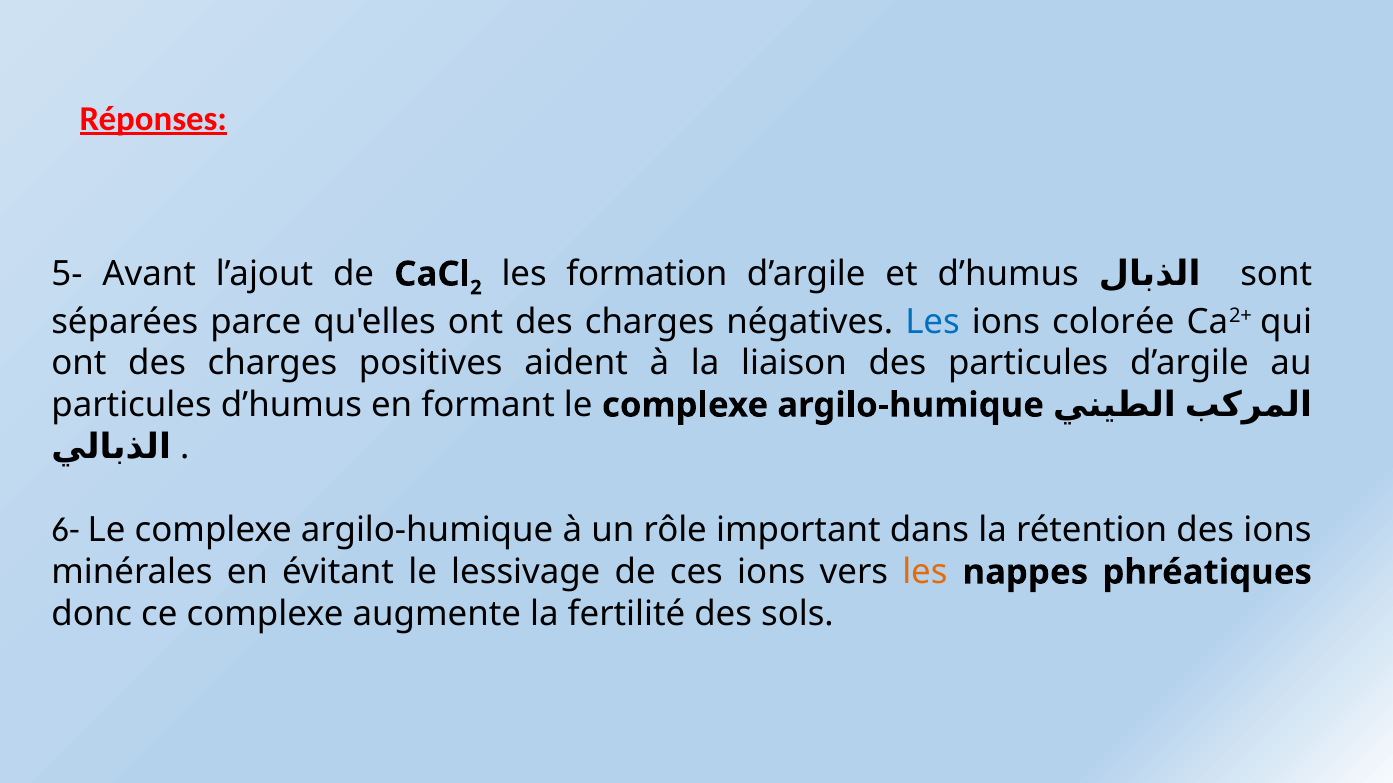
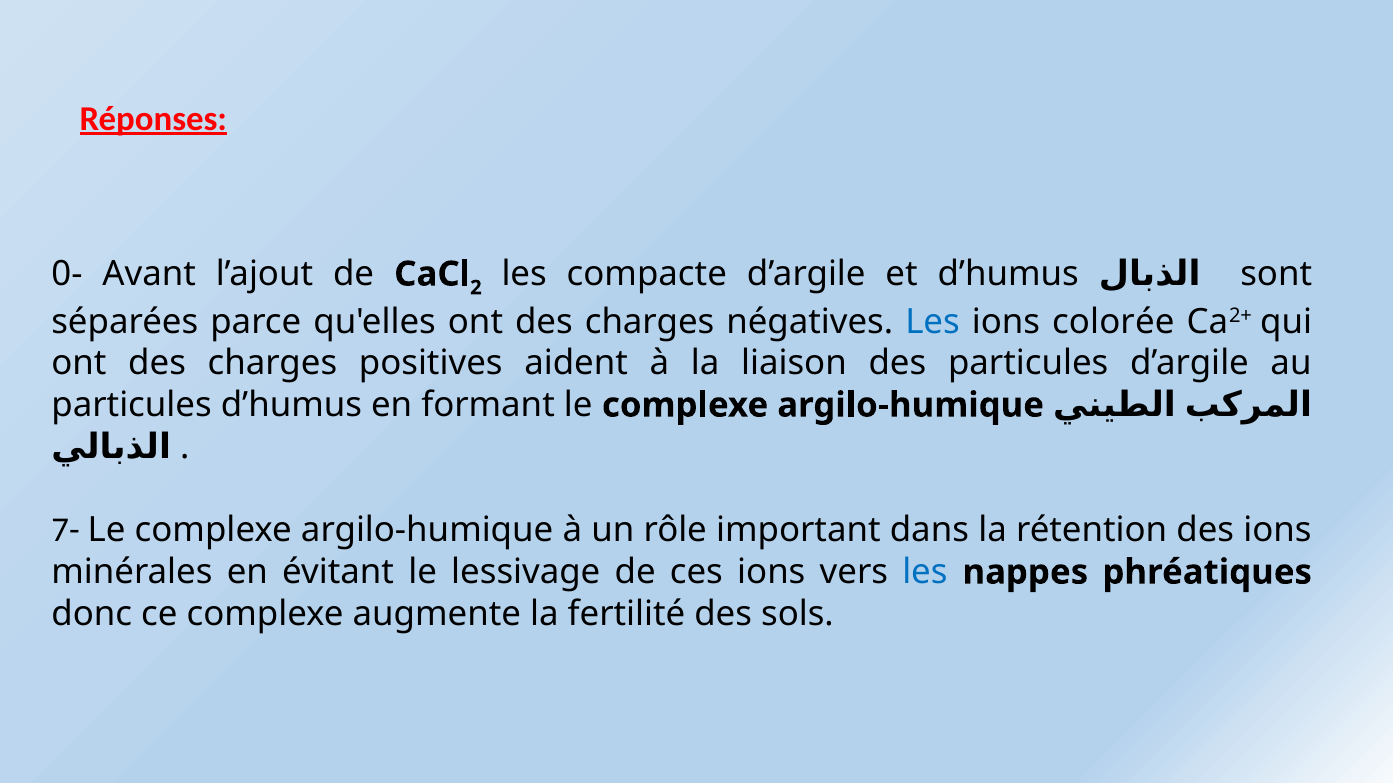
5-: 5- -> 0- (67, 274)
formation: formation -> compacte (647, 274)
6-: 6- -> 7- (66, 531)
les colour: orange -> blue (925, 573)
